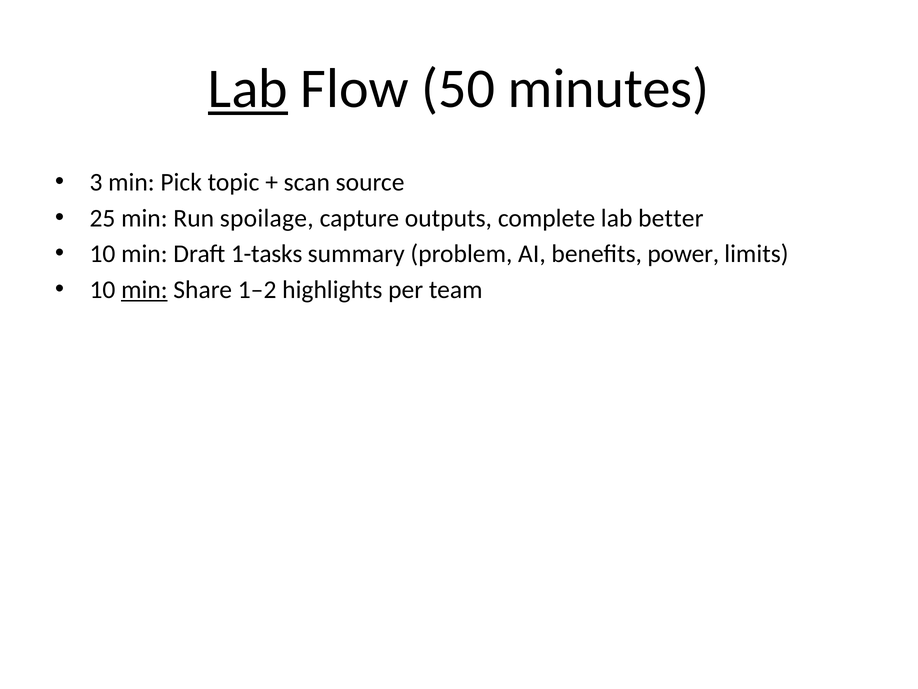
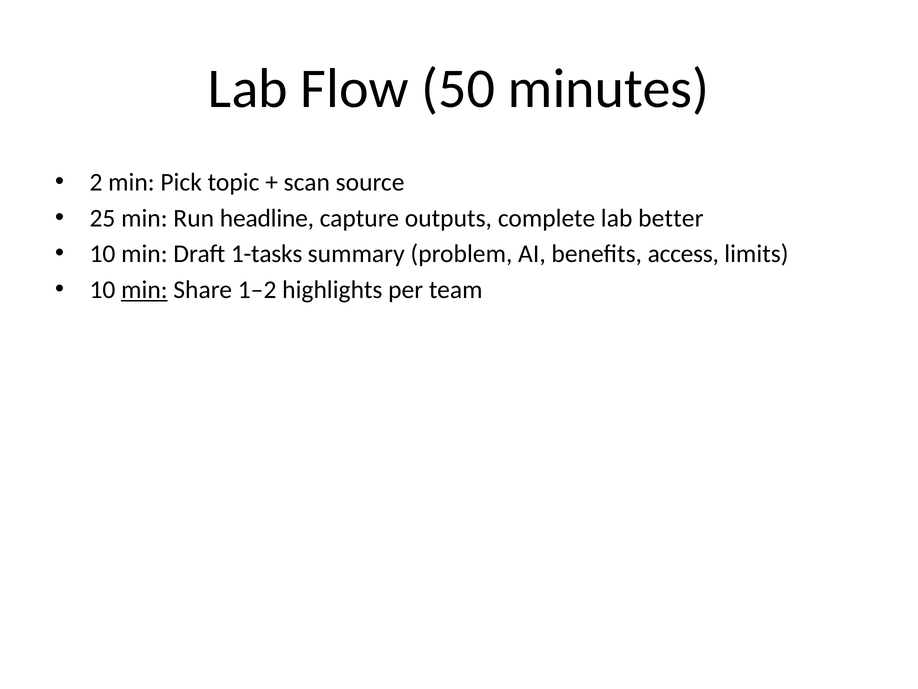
Lab underline: present -> none (248, 89)
3: 3 -> 2 (96, 182)
spoilage: spoilage -> headline (267, 218)
power: power -> access (683, 254)
